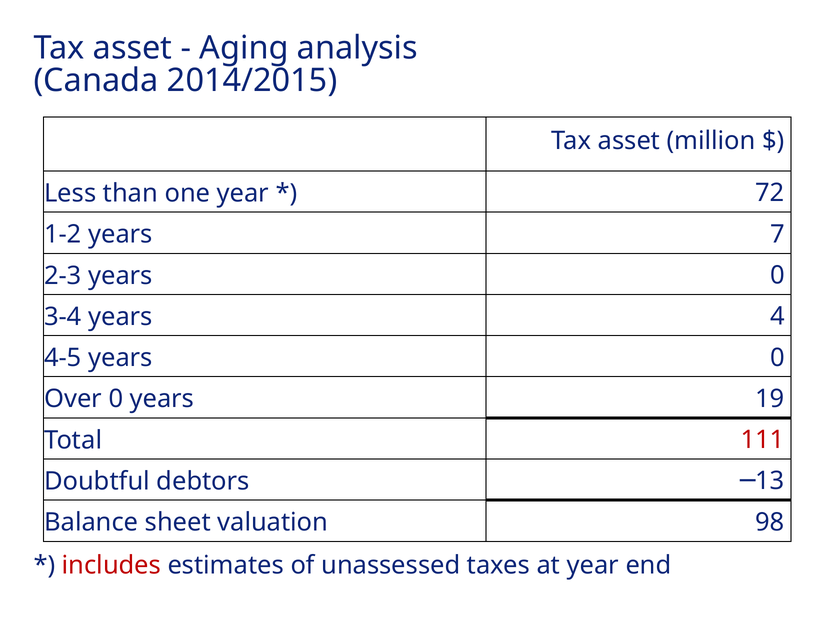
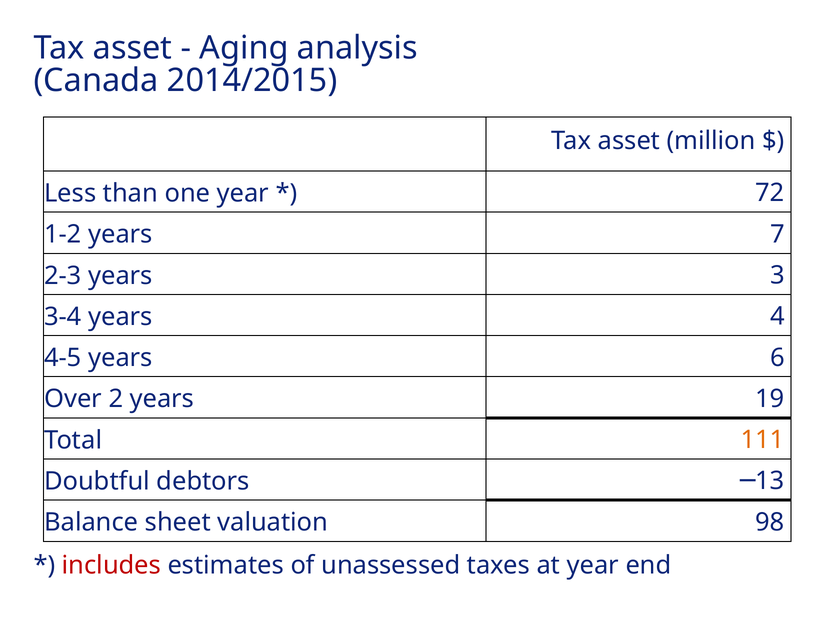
2-3 years 0: 0 -> 3 (777, 275)
4-5 years 0: 0 -> 6 (777, 358)
Over 0: 0 -> 2 (116, 399)
111 colour: red -> orange (763, 440)
